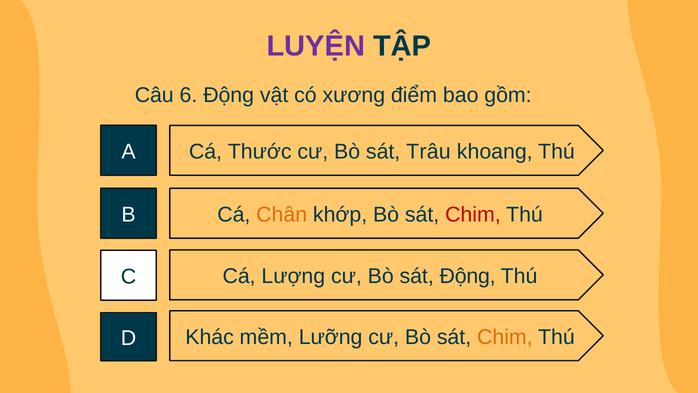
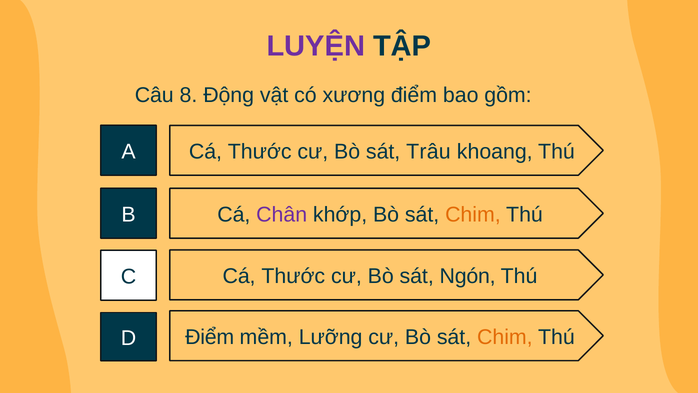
6: 6 -> 8 (188, 95)
Chân colour: orange -> purple (282, 215)
Chim colour: red -> orange (473, 215)
Lượng: Lượng -> Thước (293, 276)
sát Động: Động -> Ngón (468, 276)
Khác: Khác -> Điểm (210, 337)
